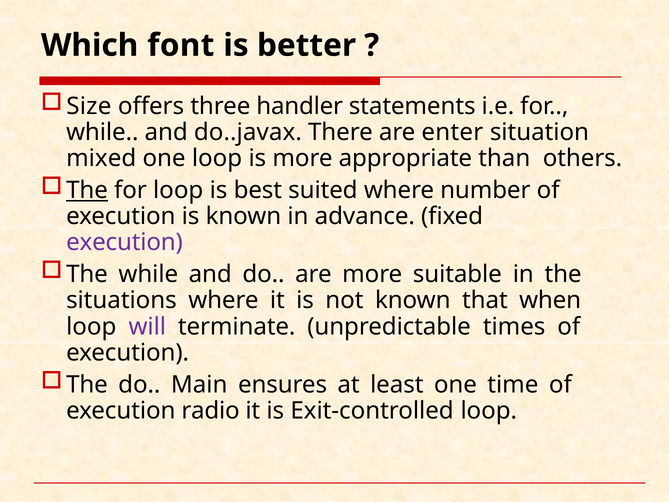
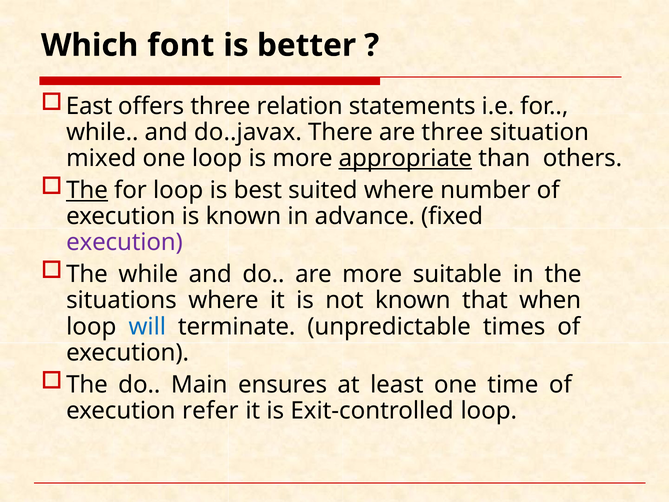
Size: Size -> East (89, 106)
handler: handler -> relation (300, 106)
are enter: enter -> three (452, 132)
appropriate underline: none -> present (405, 158)
will colour: purple -> blue (147, 326)
radio: radio -> refer (210, 410)
